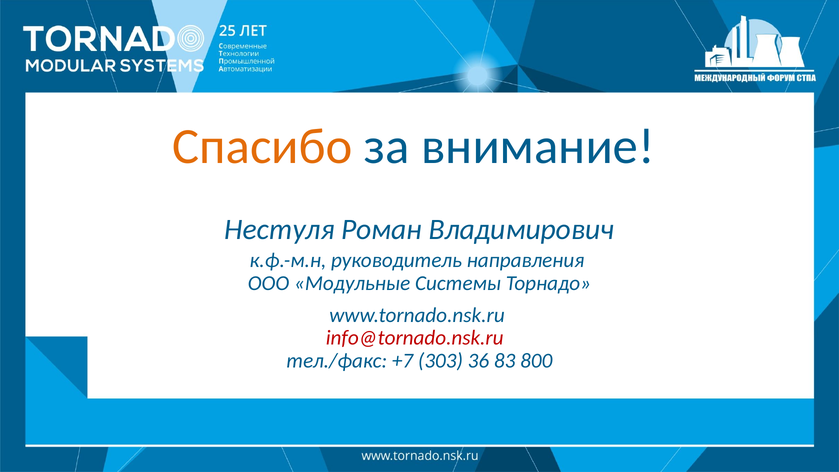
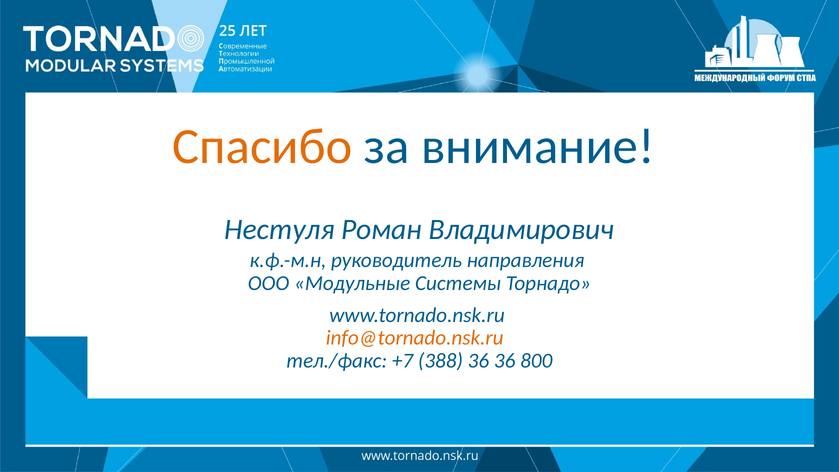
info@tornado.nsk.ru colour: red -> orange (415, 338)
303: 303 -> 388 (440, 361)
36 83: 83 -> 36 (505, 361)
